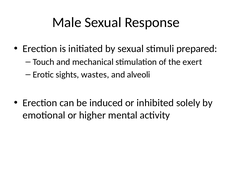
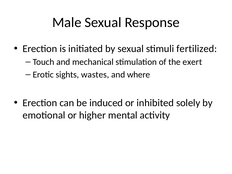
prepared: prepared -> fertilized (197, 49)
alveoli: alveoli -> where (139, 75)
